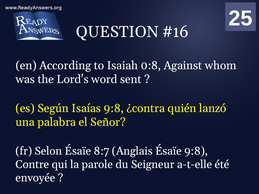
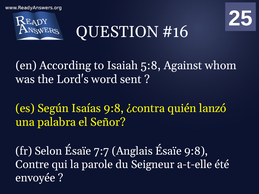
0:8: 0:8 -> 5:8 (151, 66)
8:7: 8:7 -> 7:7 (101, 151)
